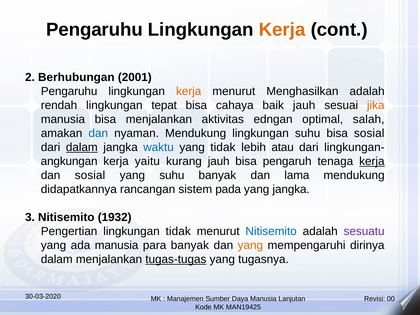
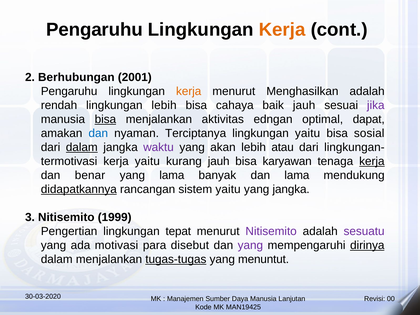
lingkungan tepat: tepat -> lebih (164, 105)
jika colour: orange -> purple (376, 105)
bisa underline: none -> present (105, 119)
salah: salah -> dapat (369, 119)
nyaman Mendukung: Mendukung -> Terciptanya (196, 133)
lingkungan suhu: suhu -> yaitu (308, 133)
waktu colour: blue -> purple (159, 147)
yang tidak: tidak -> akan (223, 147)
angkungan: angkungan -> termotivasi (69, 161)
pengaruh: pengaruh -> karyawan (287, 161)
dan sosial: sosial -> benar (90, 175)
yang suhu: suhu -> lama (172, 175)
didapatkannya underline: none -> present (79, 189)
sistem pada: pada -> yaitu (228, 189)
1932: 1932 -> 1999 (115, 217)
lingkungan tidak: tidak -> tepat (178, 231)
Nitisemito colour: blue -> purple (271, 231)
ada manusia: manusia -> motivasi (116, 245)
para banyak: banyak -> disebut (190, 245)
yang colour: orange -> purple (250, 245)
dirinya underline: none -> present (367, 245)
tugasnya: tugasnya -> menuntut (264, 259)
